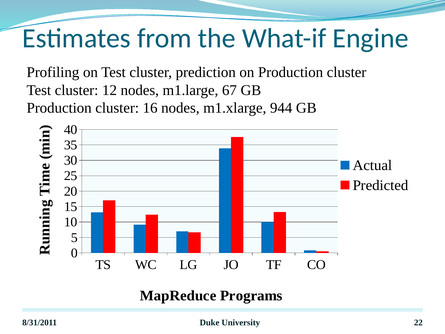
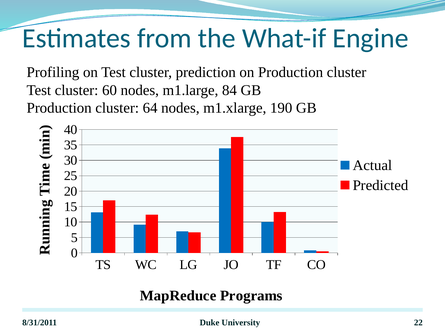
12: 12 -> 60 (110, 90)
67: 67 -> 84 (229, 90)
16: 16 -> 64 (150, 108)
944: 944 -> 190 (281, 108)
